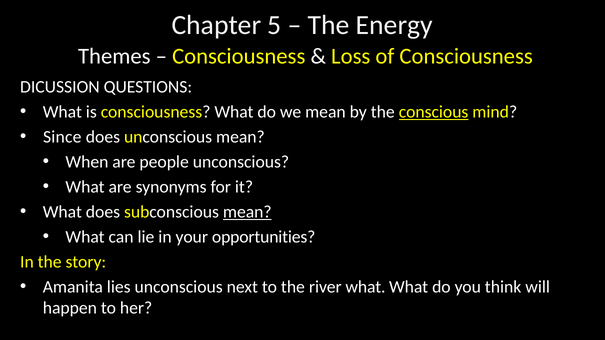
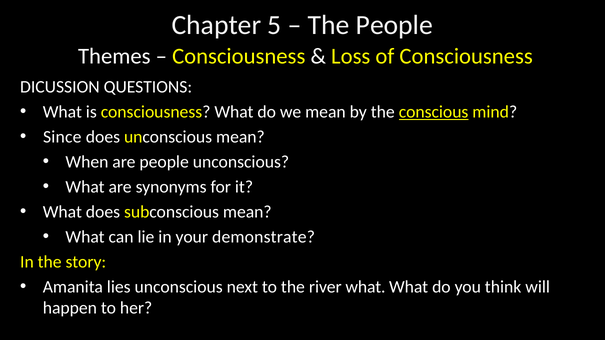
The Energy: Energy -> People (394, 25)
mean underline: present -> none (247, 212)
opportunities: opportunities -> demonstrate (263, 237)
